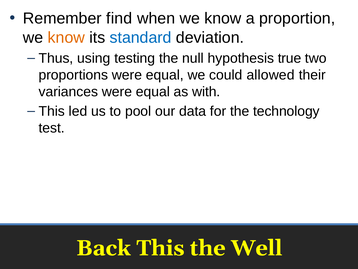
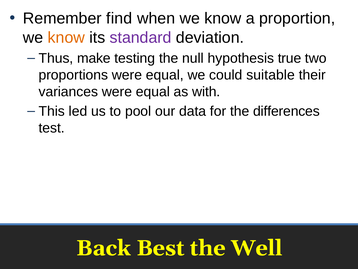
standard colour: blue -> purple (141, 38)
using: using -> make (94, 58)
allowed: allowed -> suitable (271, 75)
technology: technology -> differences (286, 111)
Back This: This -> Best (160, 248)
